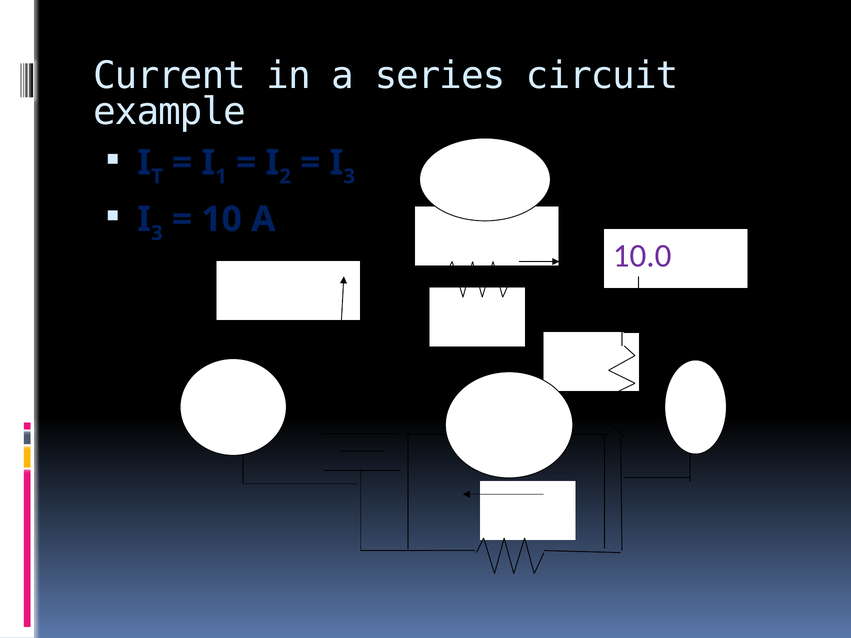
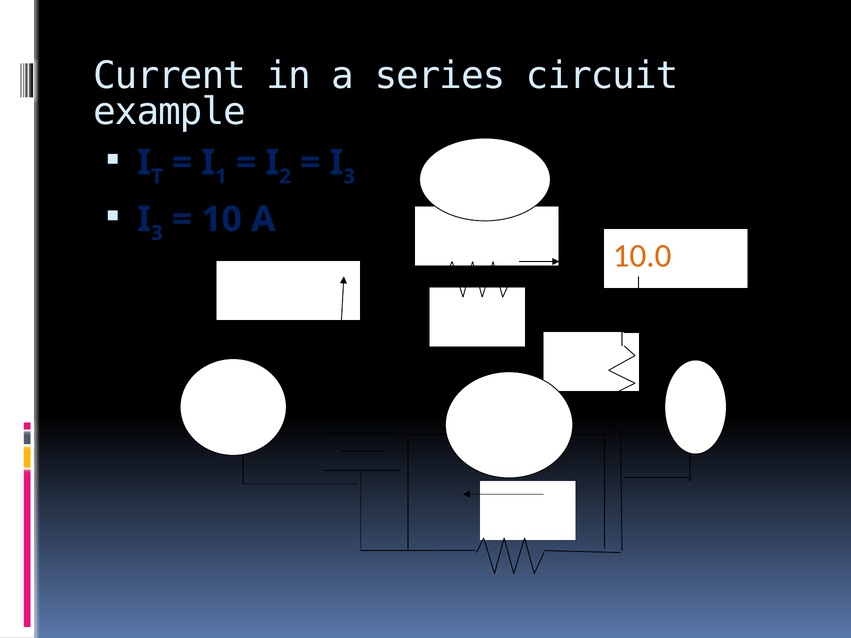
10.0 colour: purple -> orange (642, 256)
